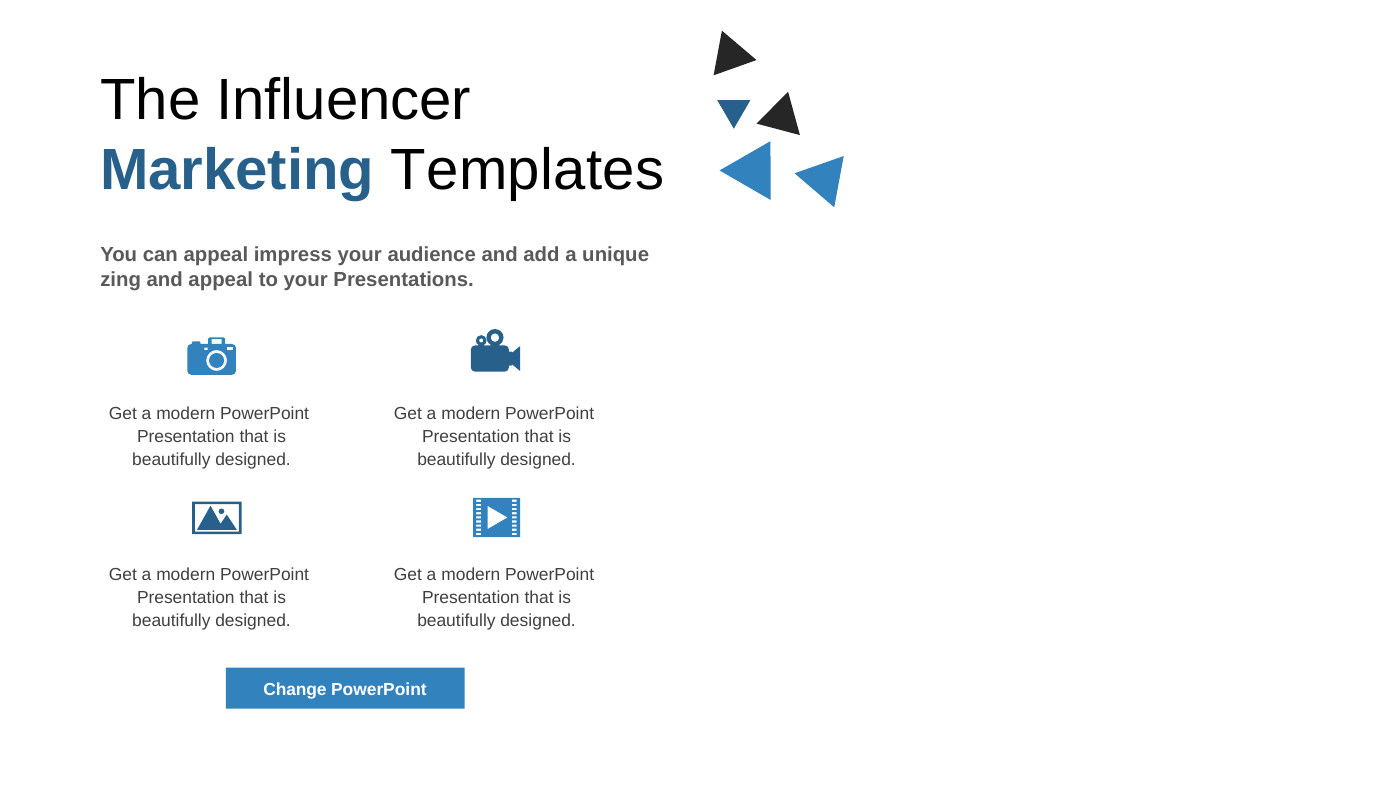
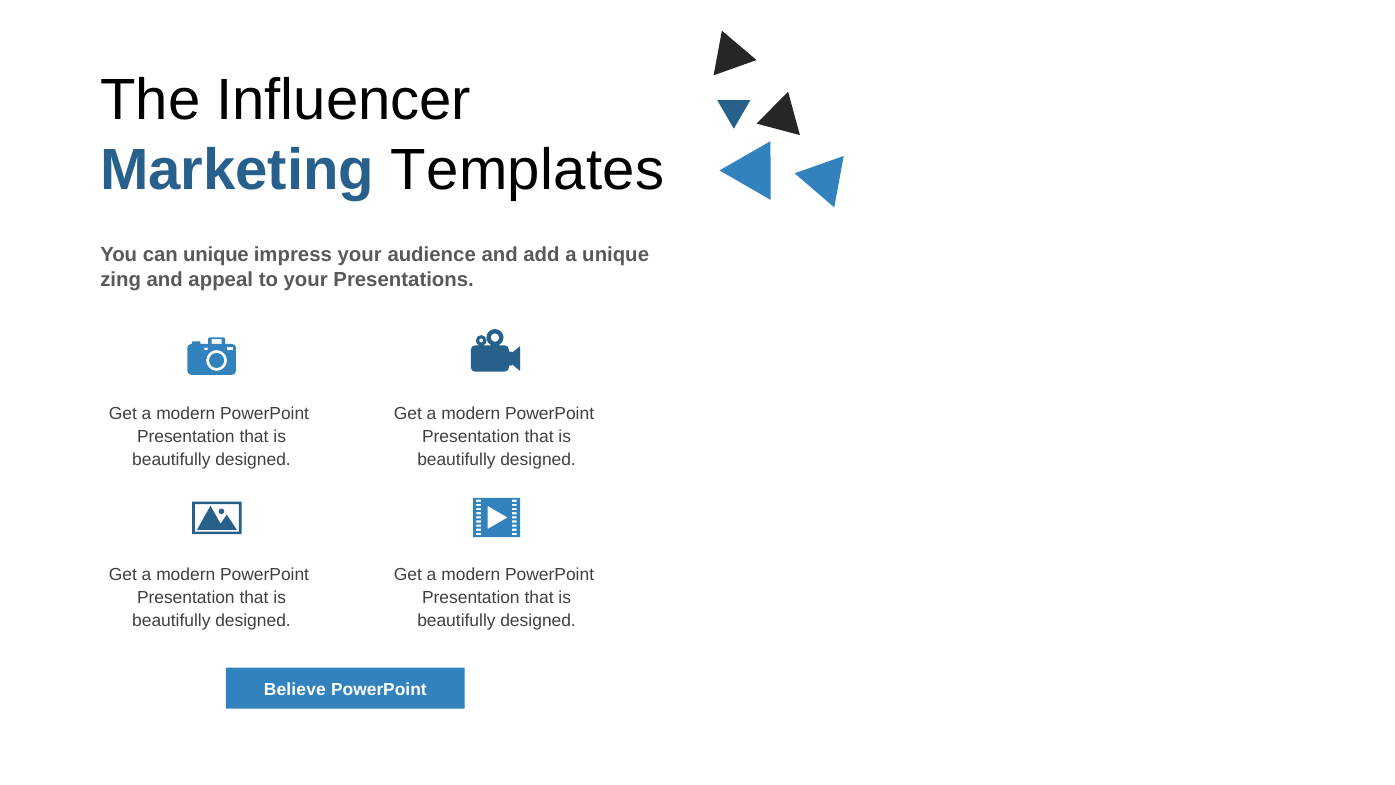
can appeal: appeal -> unique (216, 255)
Change: Change -> Believe (295, 689)
